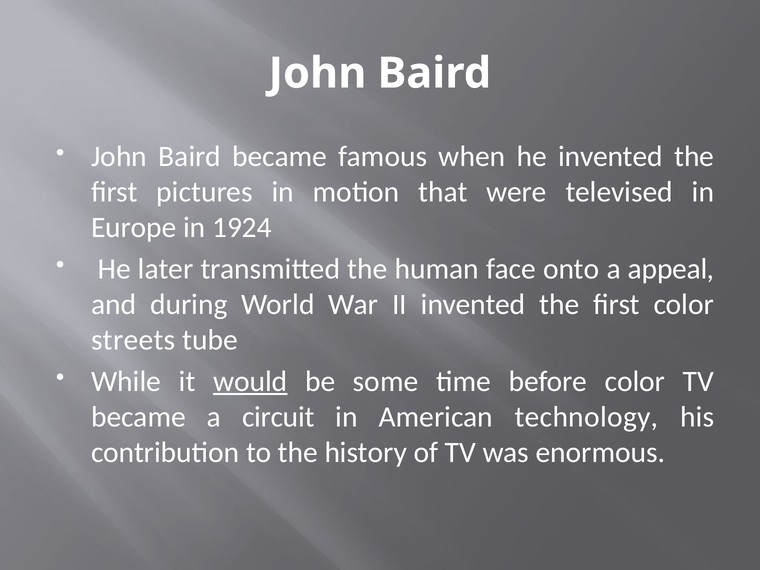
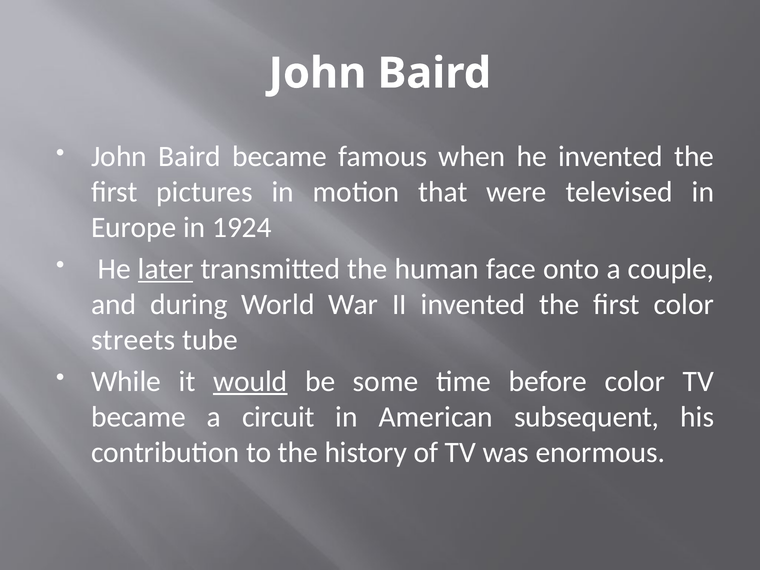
later underline: none -> present (166, 269)
appeal: appeal -> couple (671, 269)
technology: technology -> subsequent (587, 417)
